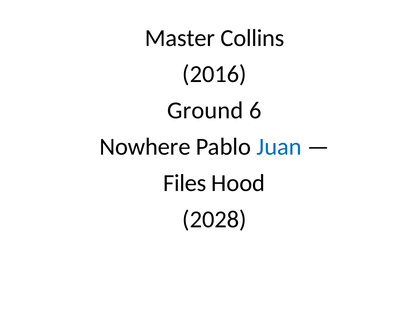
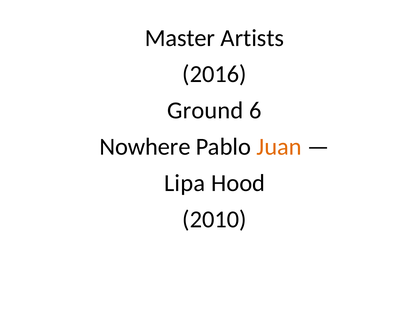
Collins: Collins -> Artists (252, 38)
Juan colour: blue -> orange (279, 147)
Files: Files -> Lipa (185, 183)
2028: 2028 -> 2010 (214, 220)
